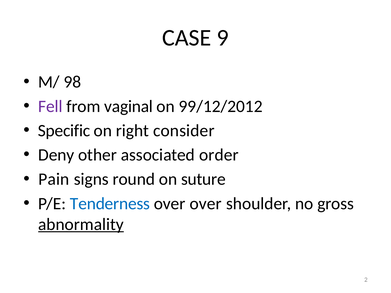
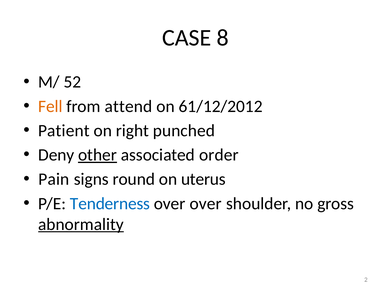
9: 9 -> 8 (223, 38)
98: 98 -> 52 (72, 82)
Fell colour: purple -> orange (50, 106)
vaginal: vaginal -> attend (128, 106)
99/12/2012: 99/12/2012 -> 61/12/2012 (221, 106)
Specific: Specific -> Patient (64, 131)
consider: consider -> punched (184, 131)
other underline: none -> present (97, 155)
suture: suture -> uterus (203, 179)
